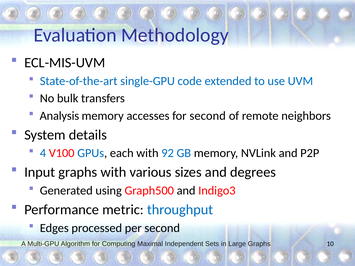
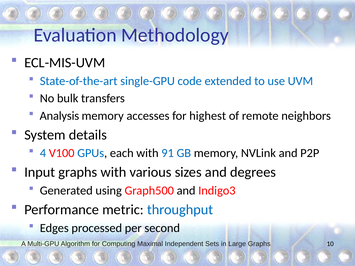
for second: second -> highest (208, 116)
92: 92 -> 91 (168, 153)
